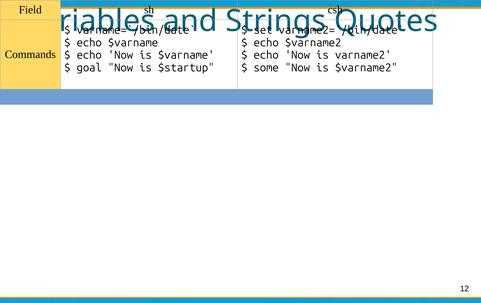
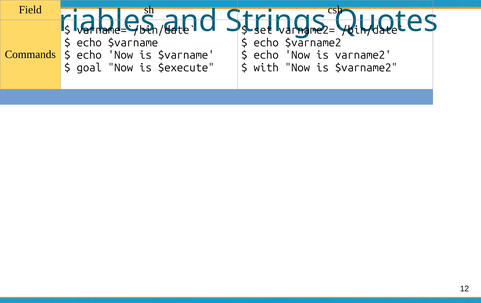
$startup: $startup -> $execute (186, 68)
some: some -> with (266, 68)
